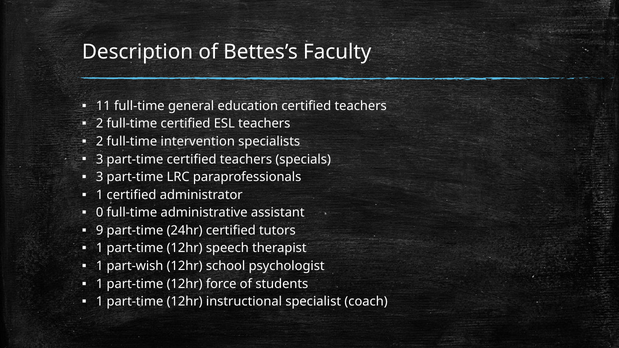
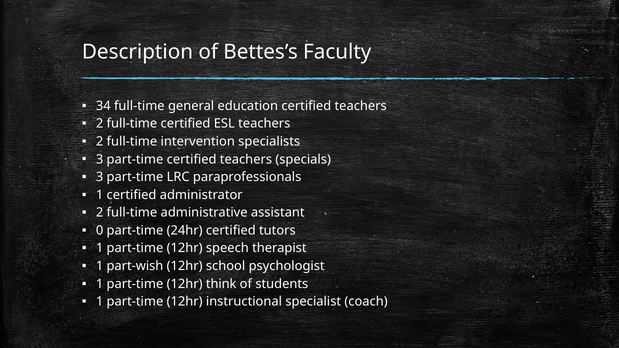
11: 11 -> 34 (103, 106)
0: 0 -> 2 (100, 213)
9: 9 -> 0 (100, 231)
force: force -> think (221, 284)
